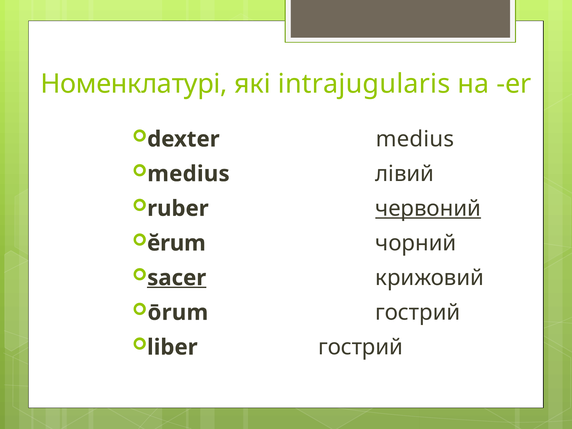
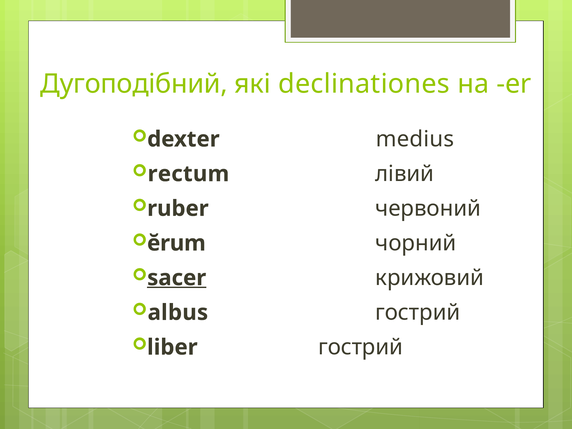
Номенклатурі: Номенклатурі -> Дугоподібний (134, 84)
intrajugularis: intrajugularis -> declinationes (364, 84)
medius: medius -> rectum (188, 174)
червоний underline: present -> none (428, 209)
ōrum: ōrum -> albus (178, 313)
